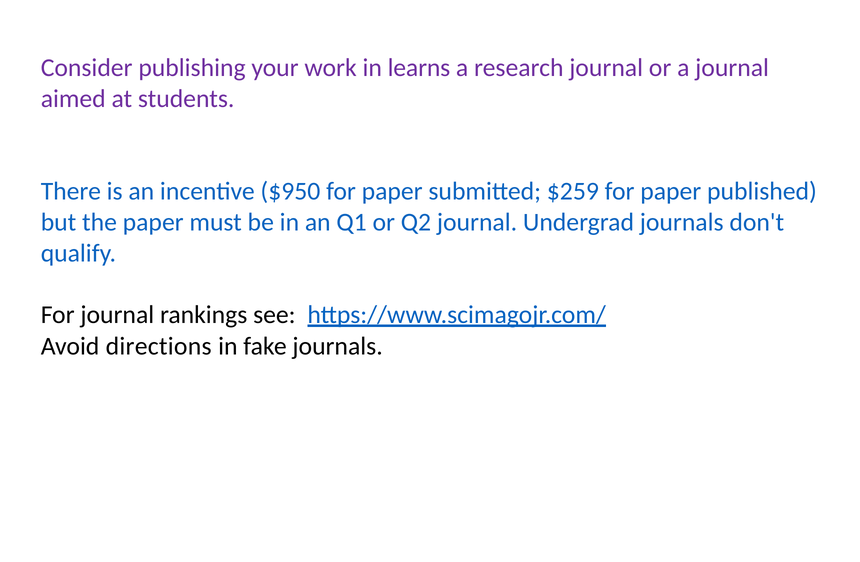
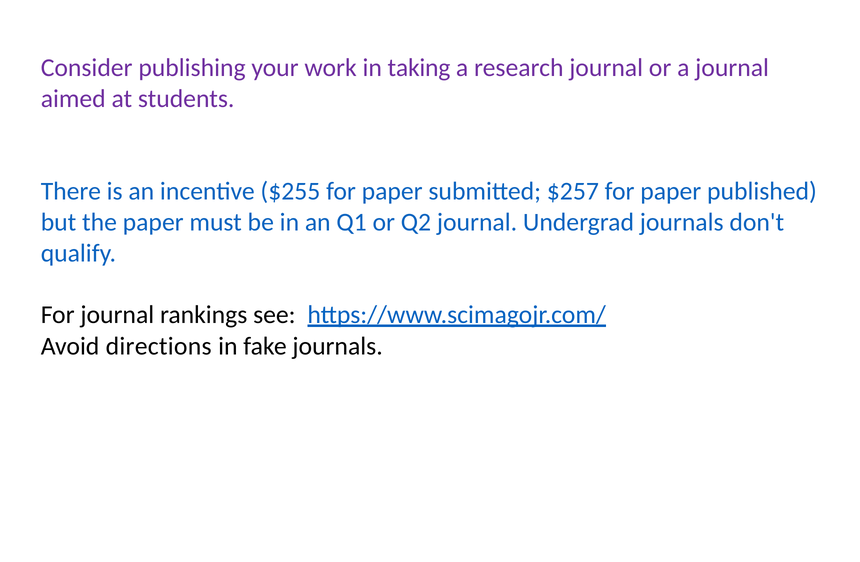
learns: learns -> taking (419, 68)
$950: $950 -> $255 (290, 191)
$259: $259 -> $257 (573, 191)
